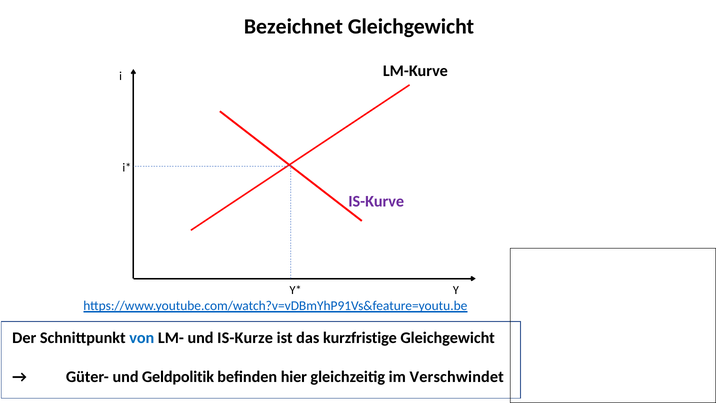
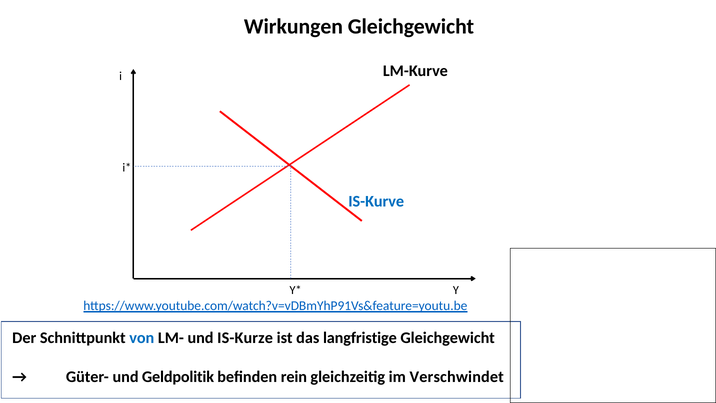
Bezeichnet: Bezeichnet -> Wirkungen (293, 27)
IS-Kurve colour: purple -> blue (376, 201)
kurzfristige: kurzfristige -> langfristige (360, 338)
hier: hier -> rein (294, 377)
